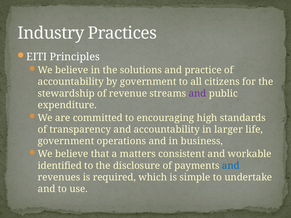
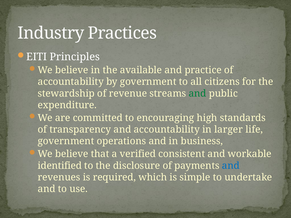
solutions: solutions -> available (141, 70)
and colour: purple -> green (198, 94)
matters: matters -> verified (138, 154)
